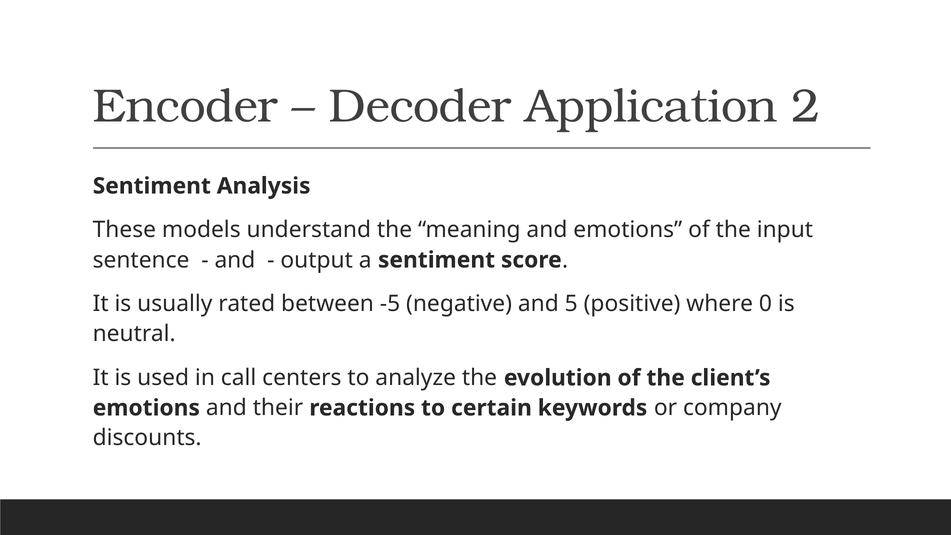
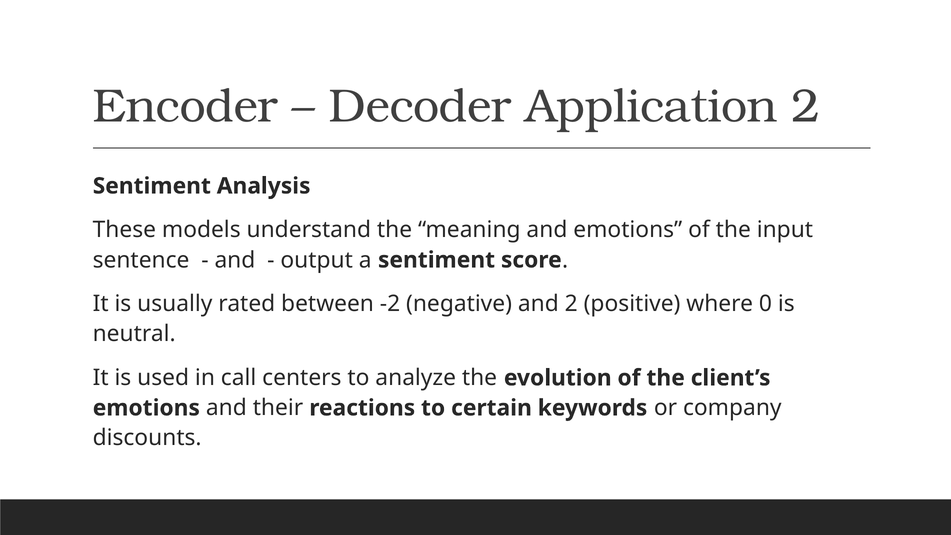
-5: -5 -> -2 (390, 304)
and 5: 5 -> 2 (571, 304)
